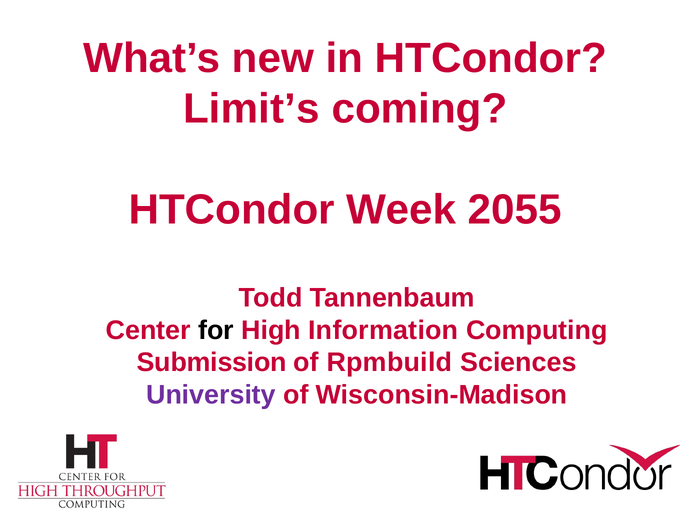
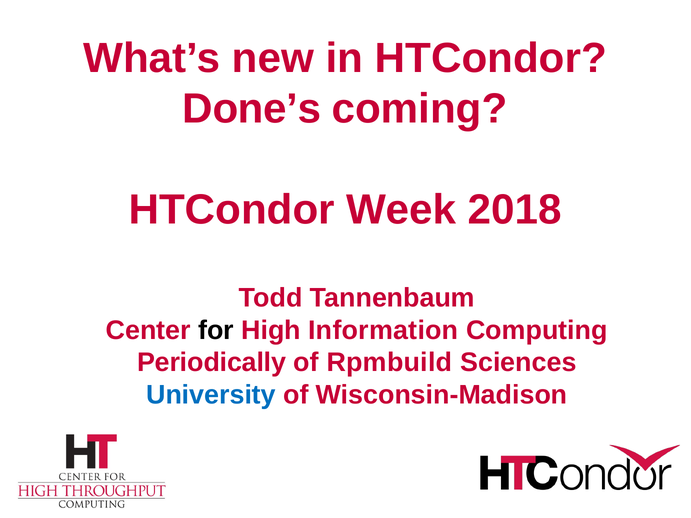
Limit’s: Limit’s -> Done’s (252, 109)
2055: 2055 -> 2018 (515, 210)
Submission: Submission -> Periodically (212, 363)
University colour: purple -> blue (211, 395)
